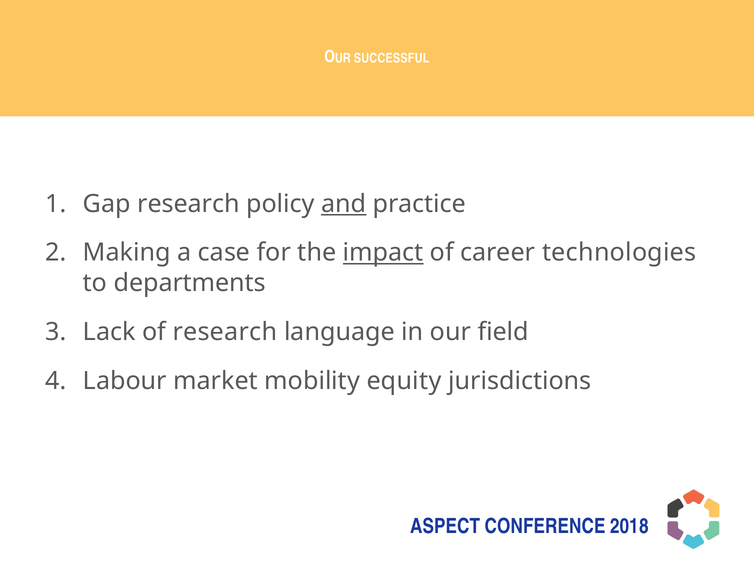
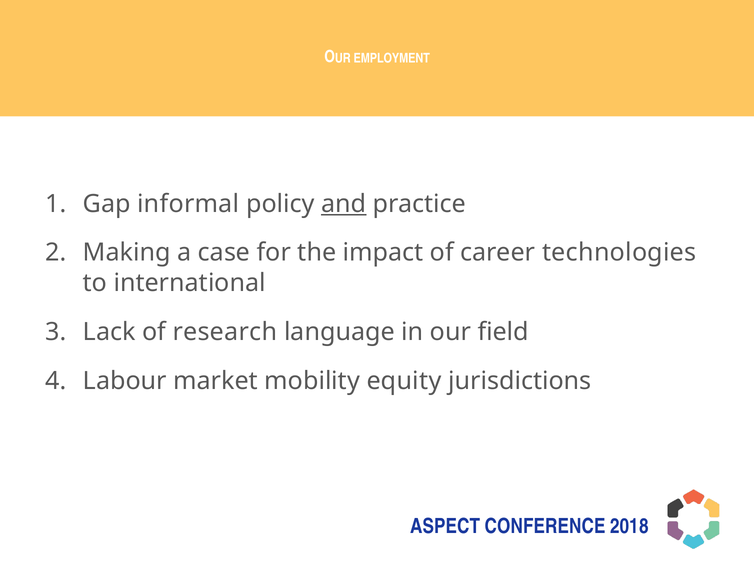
SUCCESSFUL: SUCCESSFUL -> EMPLOYMENT (392, 58)
Gap research: research -> informal (188, 204)
impact underline: present -> none (383, 253)
departments: departments -> international (190, 283)
